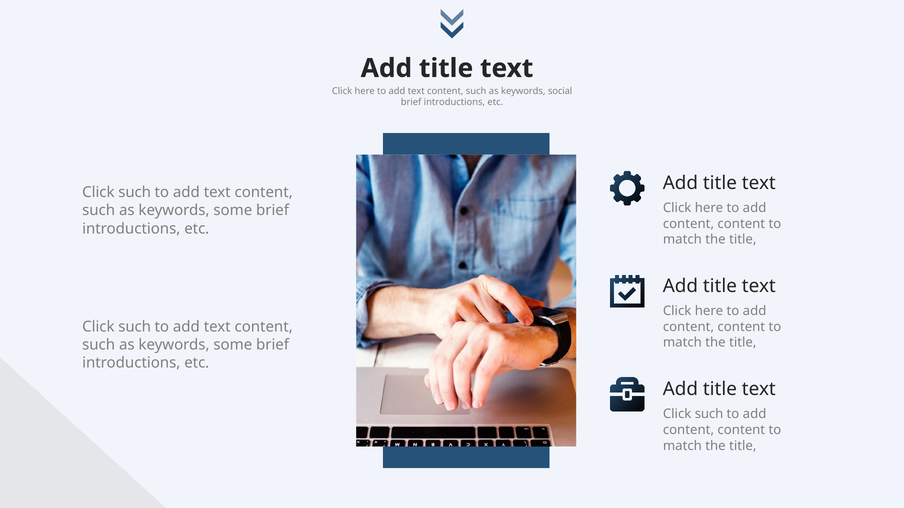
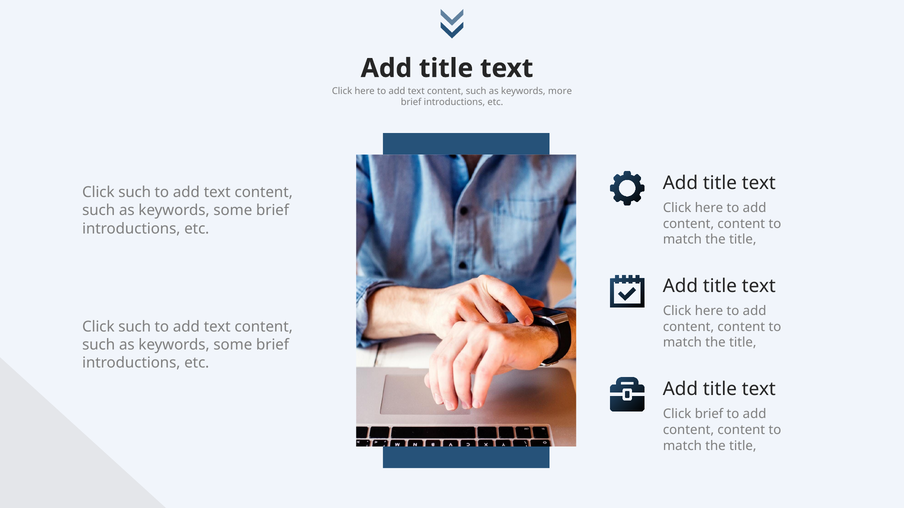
social: social -> more (560, 91)
such: such -> brief (709, 414)
